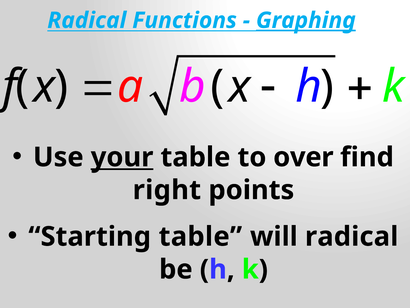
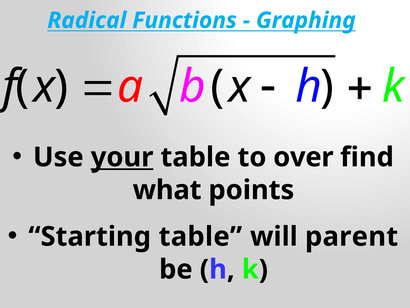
Graphing underline: present -> none (306, 20)
right: right -> what (167, 190)
will radical: radical -> parent (352, 236)
